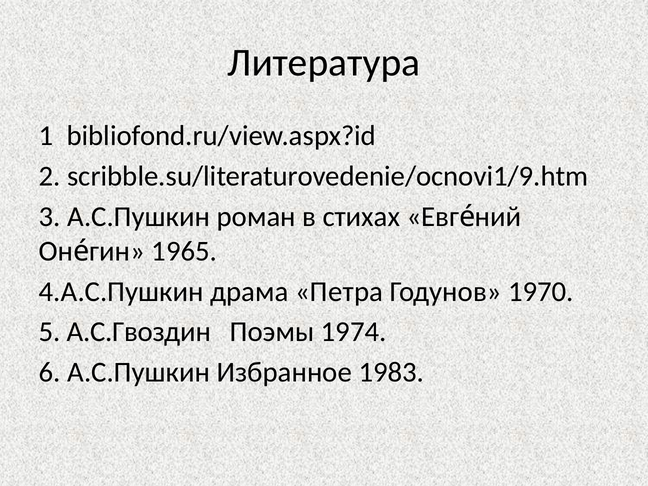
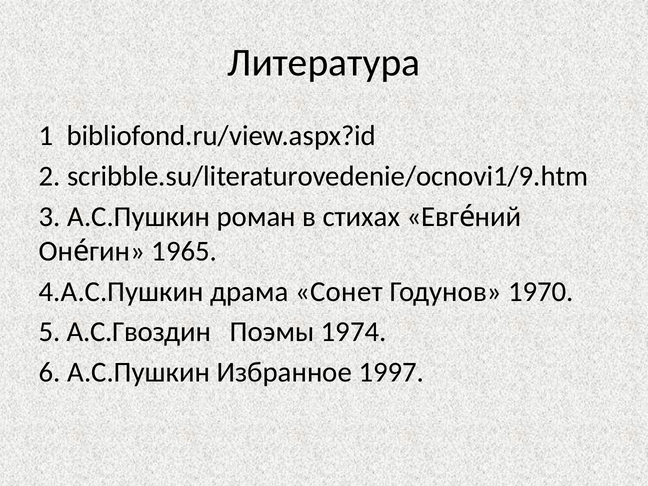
Петра: Петра -> Сонет (339, 292)
1983: 1983 -> 1997 (391, 372)
